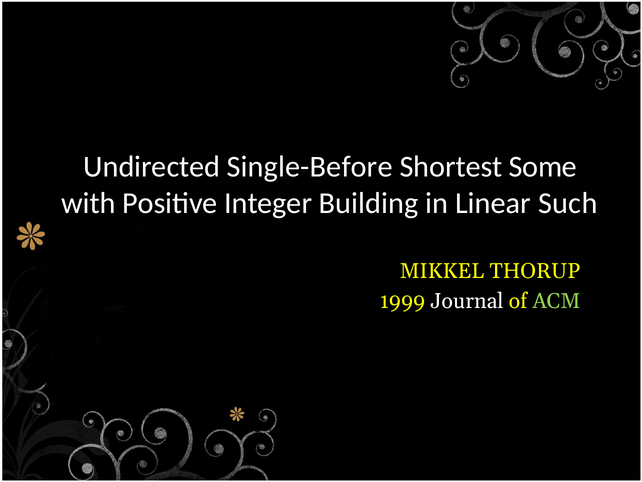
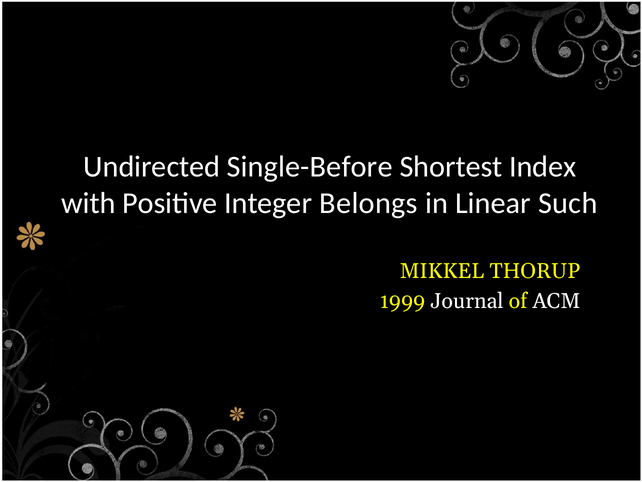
Some: Some -> Index (543, 167)
Building: Building -> Belongs (369, 203)
ACM colour: light green -> white (556, 301)
